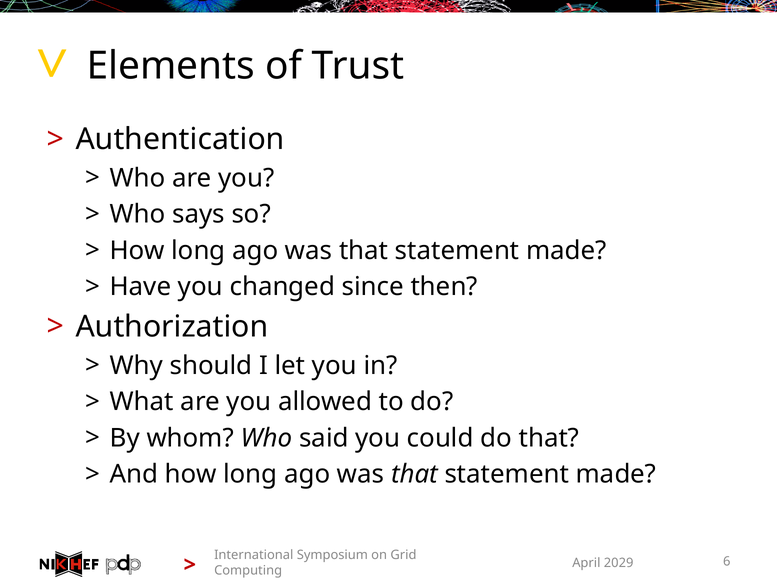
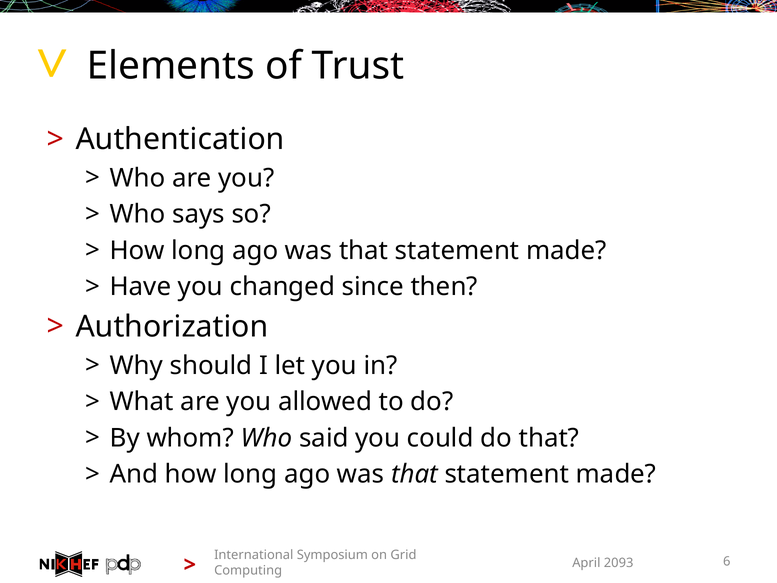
2029: 2029 -> 2093 (619, 563)
